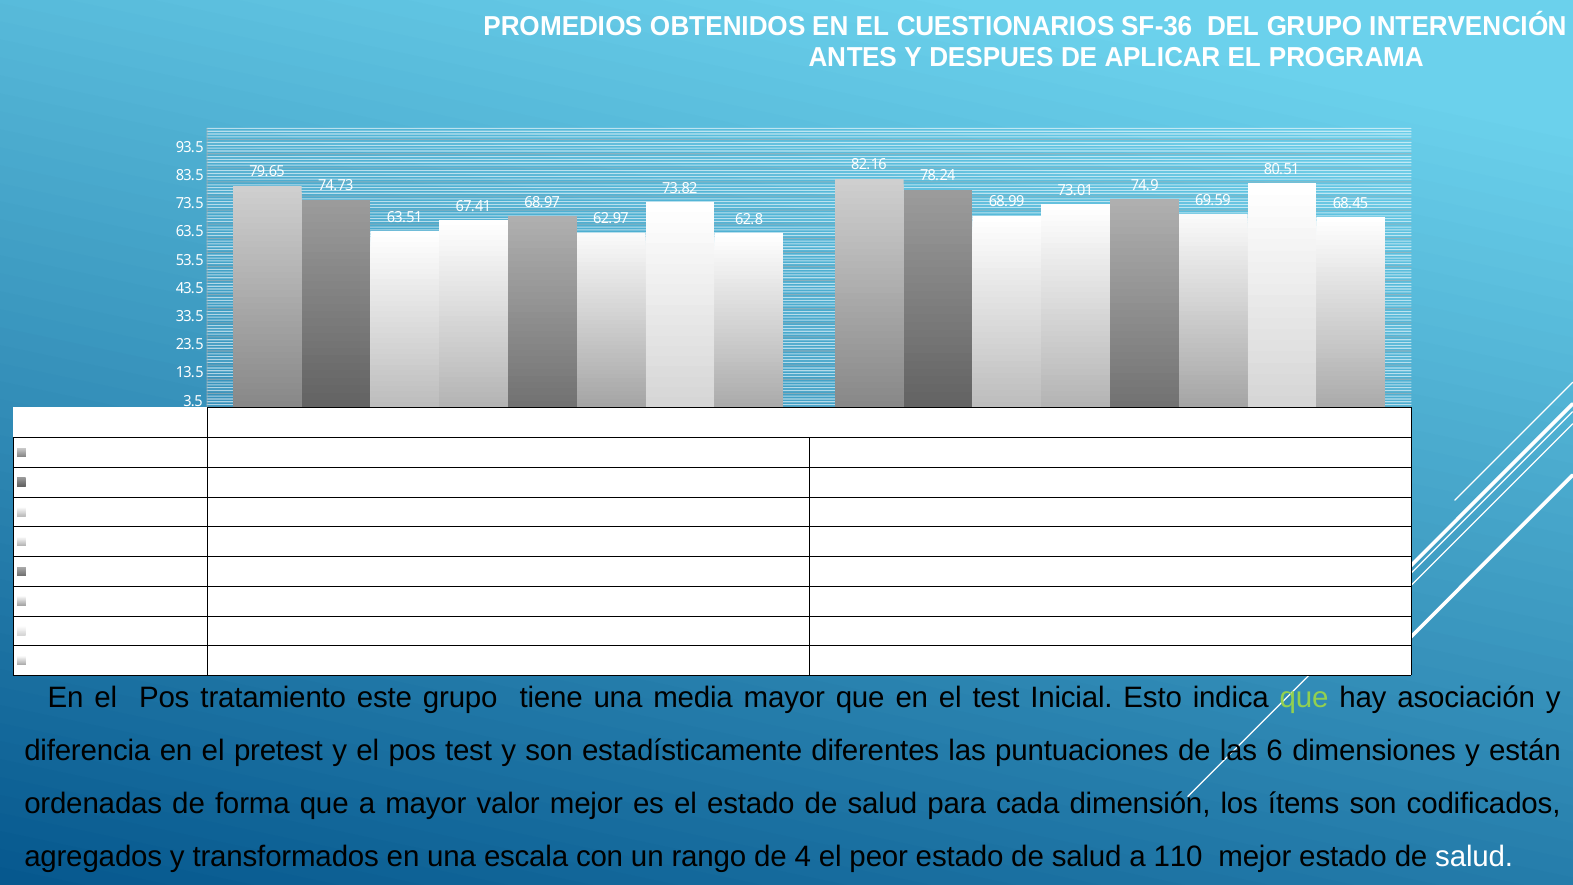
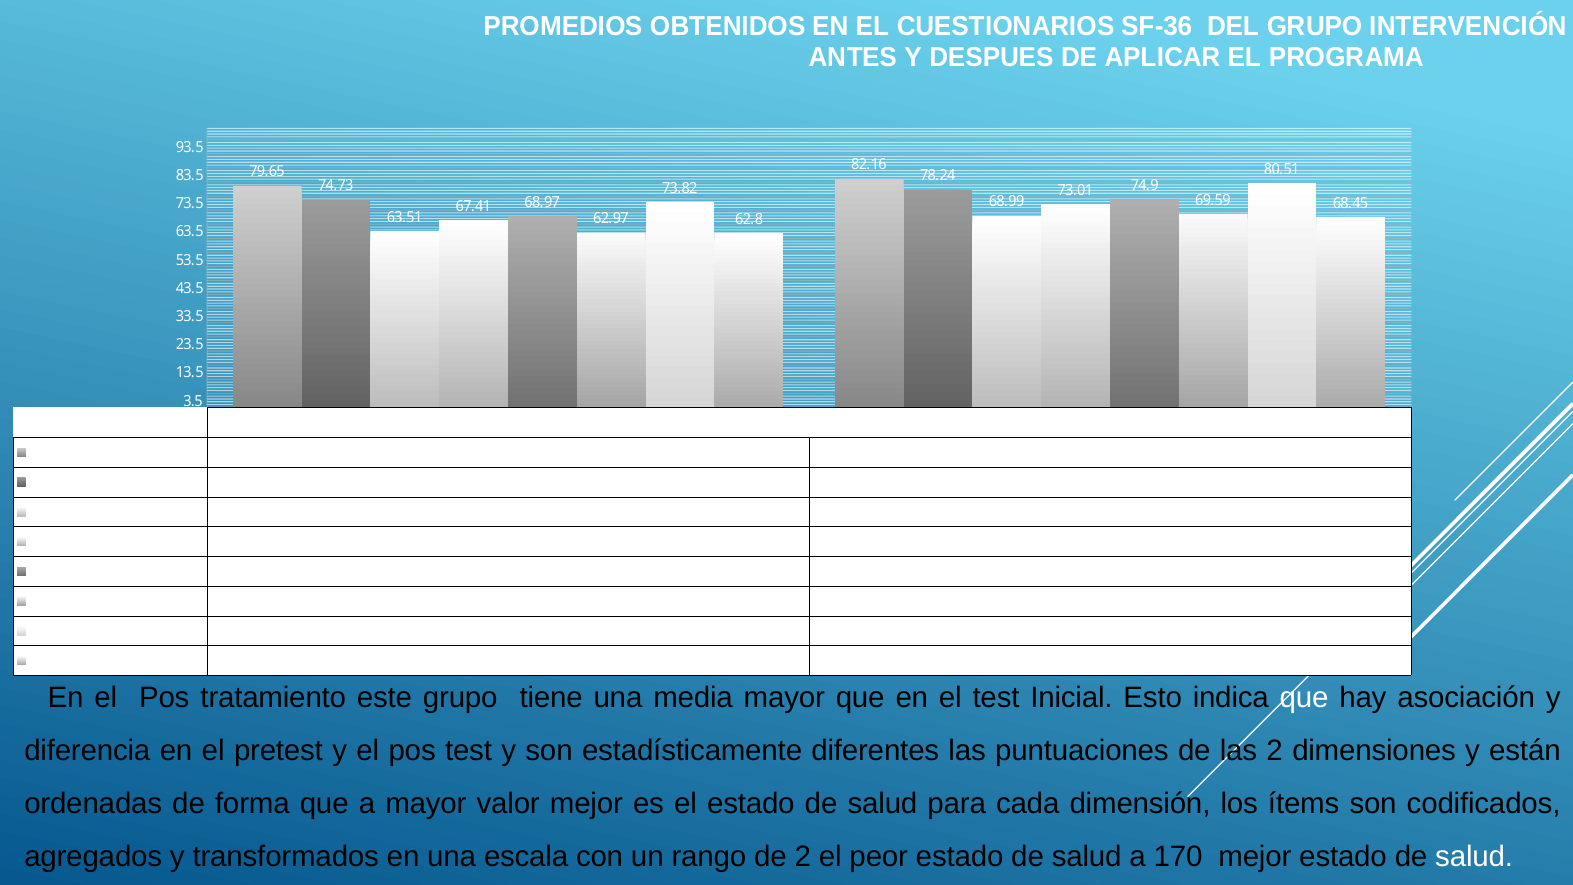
que colour: light green -> white (1304, 698)
las 6: 6 -> 2 (1275, 751)
de 4: 4 -> 2 (803, 857)
110: 110 -> 170 (1178, 857)
